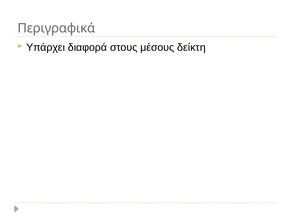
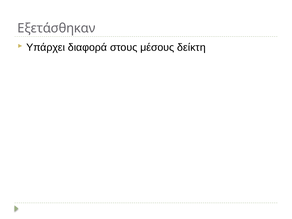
Περιγραφικά: Περιγραφικά -> Εξετάσθηκαν (56, 28)
